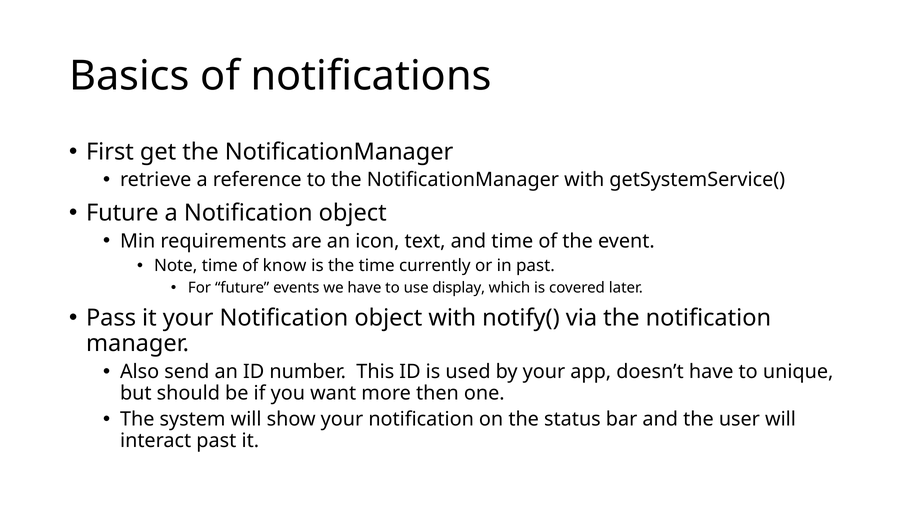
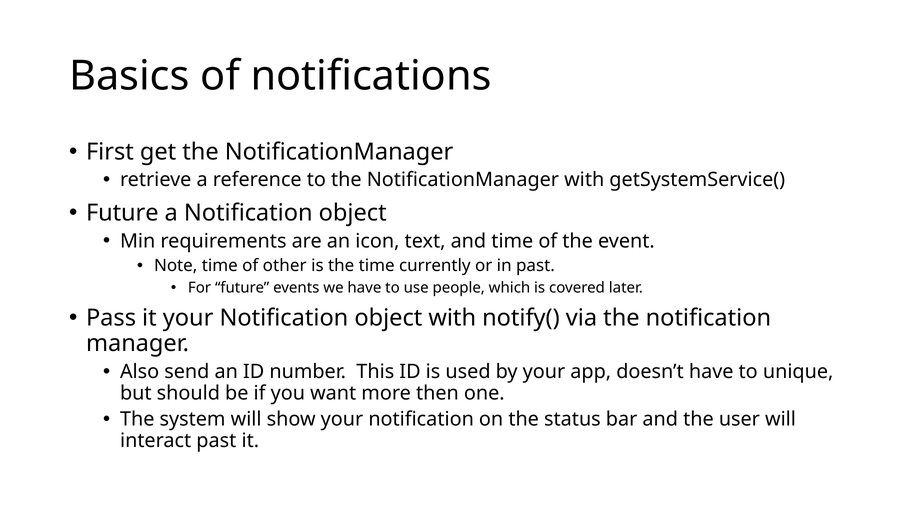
know: know -> other (285, 265)
display: display -> people (459, 287)
